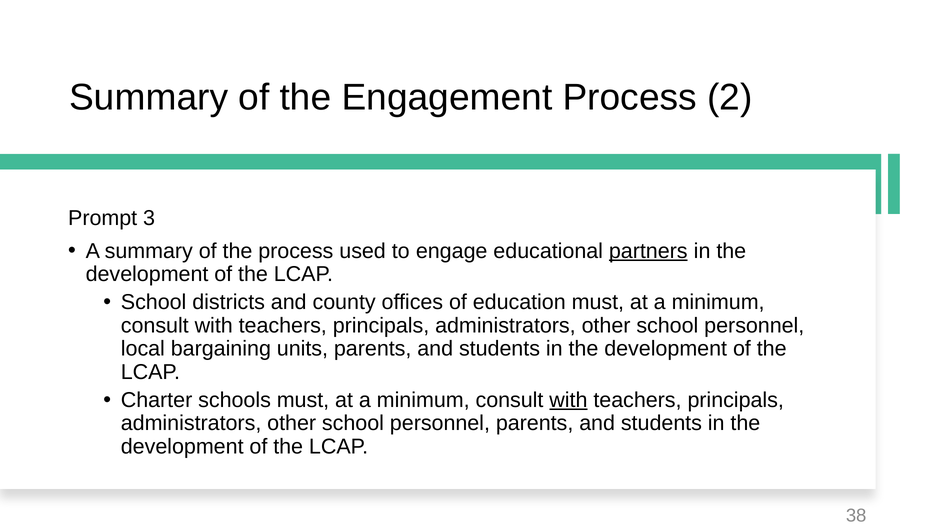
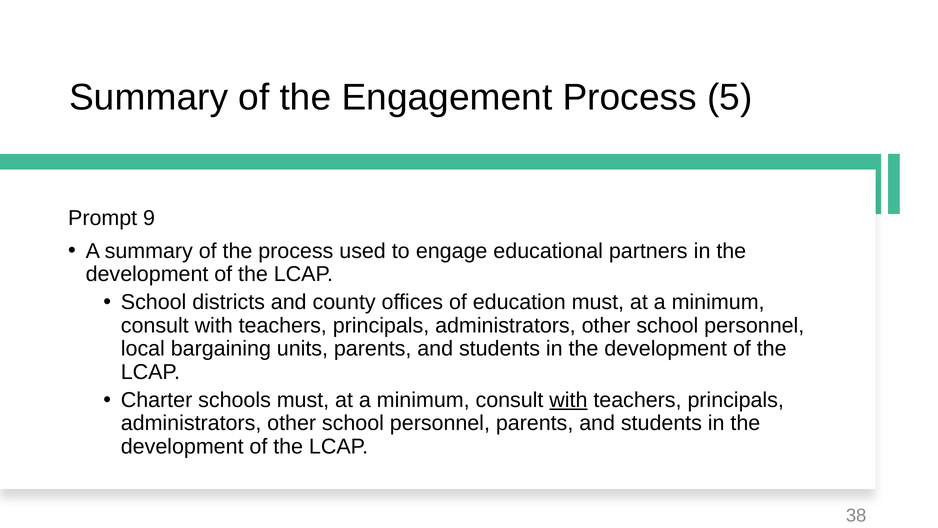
2: 2 -> 5 (730, 97)
3: 3 -> 9 (149, 218)
partners underline: present -> none (648, 251)
